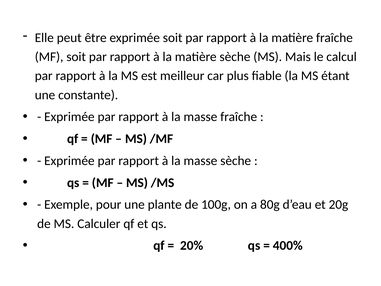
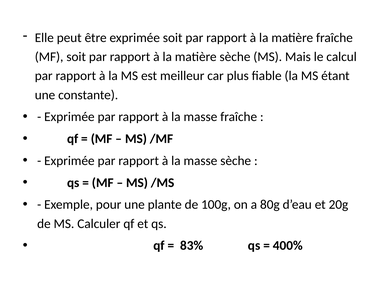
20%: 20% -> 83% (192, 245)
